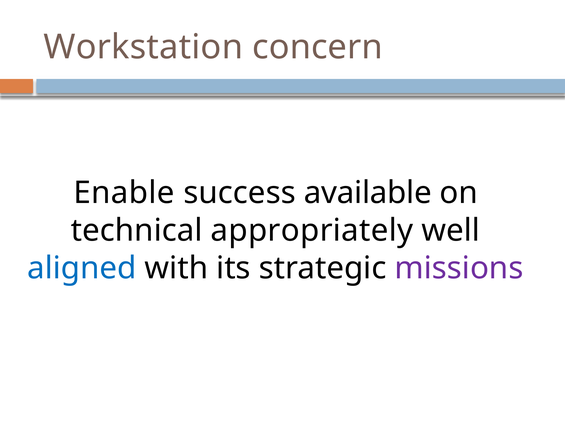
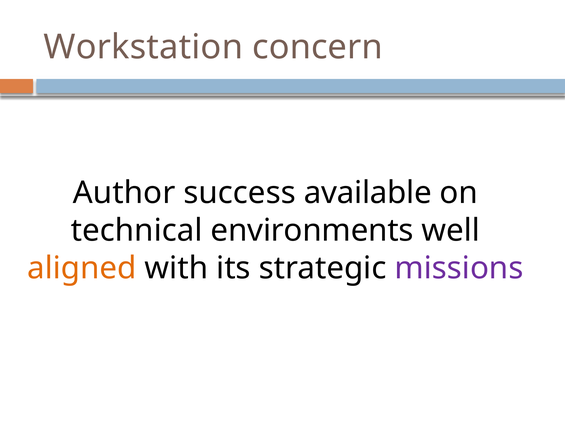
Enable: Enable -> Author (124, 193)
appropriately: appropriately -> environments (312, 231)
aligned colour: blue -> orange (82, 269)
